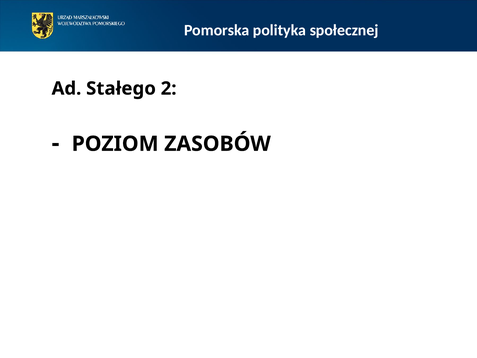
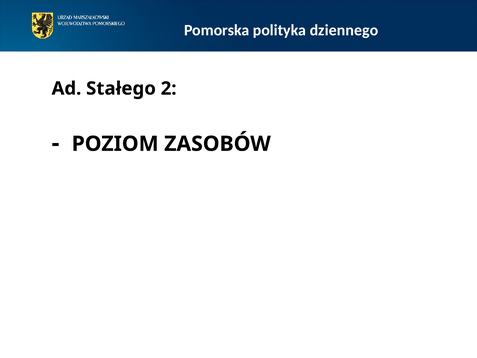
polityka społecznej: społecznej -> dziennego (344, 30)
